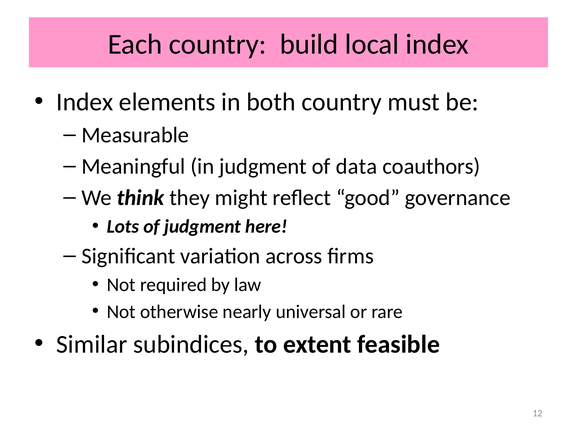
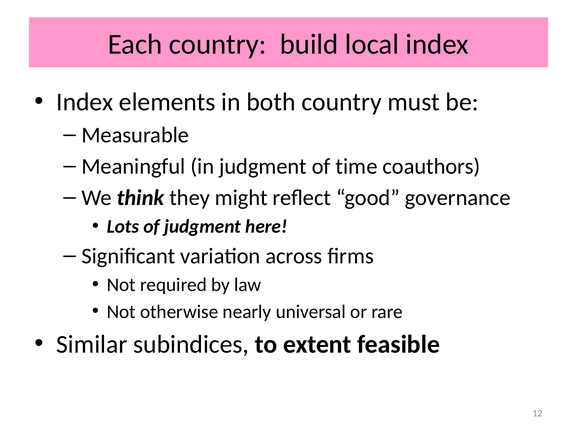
data: data -> time (356, 166)
